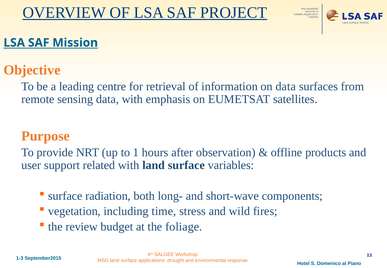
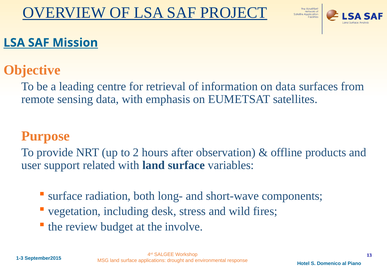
1: 1 -> 2 (136, 152)
time: time -> desk (164, 211)
foliage: foliage -> involve (184, 227)
